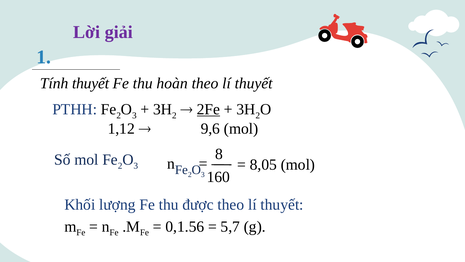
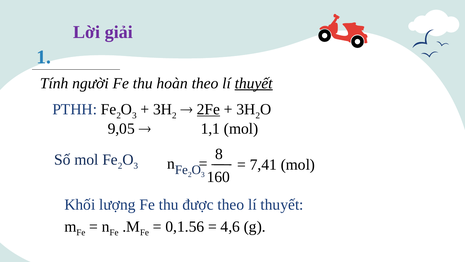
Tính thuyết: thuyết -> người (90, 83)
thuyết underline: none -> present (254, 83)
1,12: 1,12 -> 9,05 (121, 128)
9,6: 9,6 -> 1,1 (210, 128)
8,05: 8,05 -> 7,41 (263, 165)
5,7: 5,7 -> 4,6 (230, 226)
